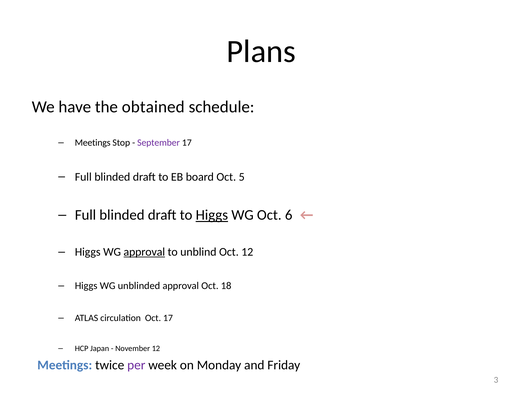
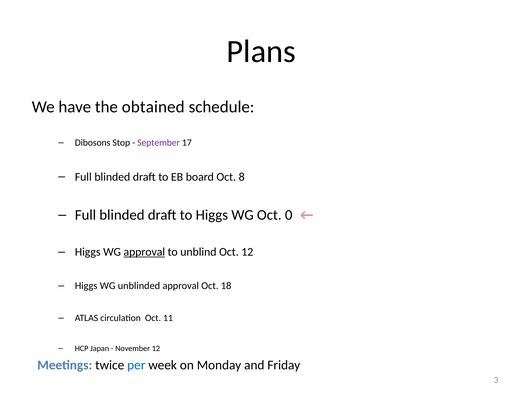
Meetings: Meetings -> Dibosons (93, 142)
5: 5 -> 8 (242, 177)
Higgs underline: present -> none (212, 215)
6: 6 -> 0 (289, 215)
Oct 17: 17 -> 11 (168, 318)
per colour: purple -> blue (136, 365)
